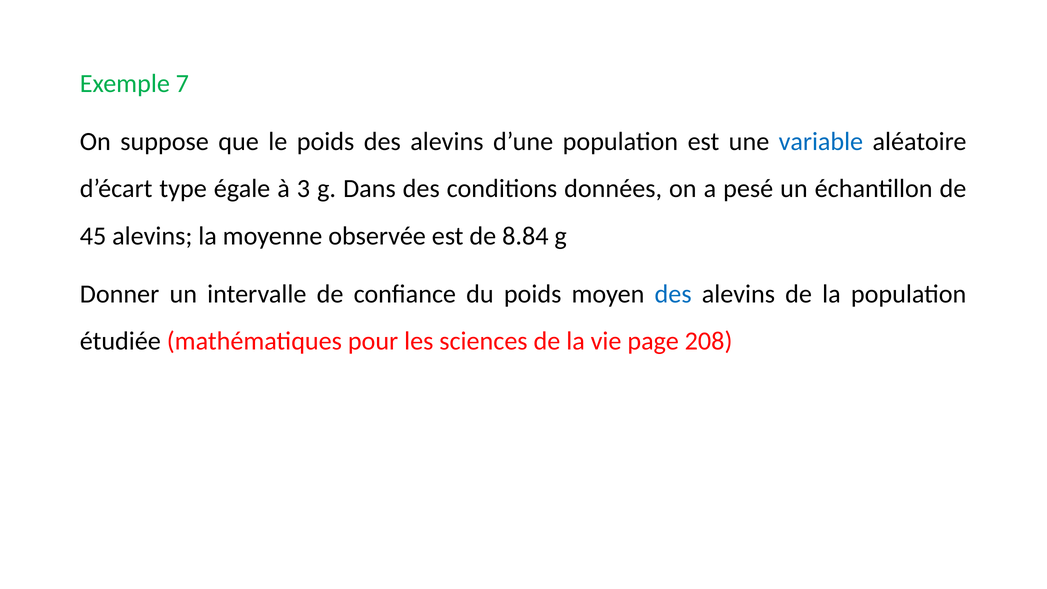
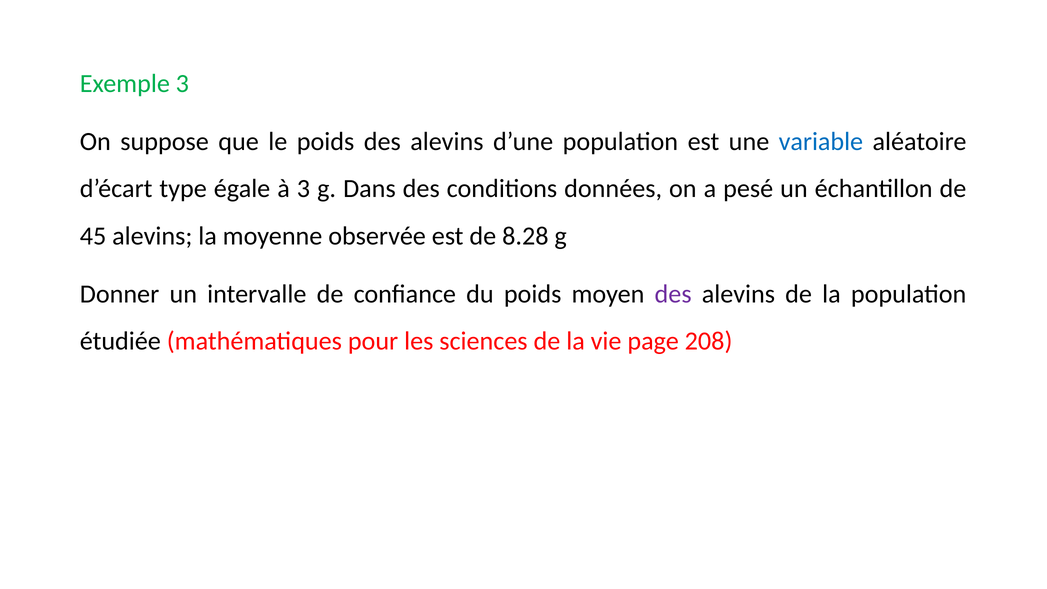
Exemple 7: 7 -> 3 (182, 84)
8.84: 8.84 -> 8.28 (525, 236)
des colour: blue -> purple (673, 294)
